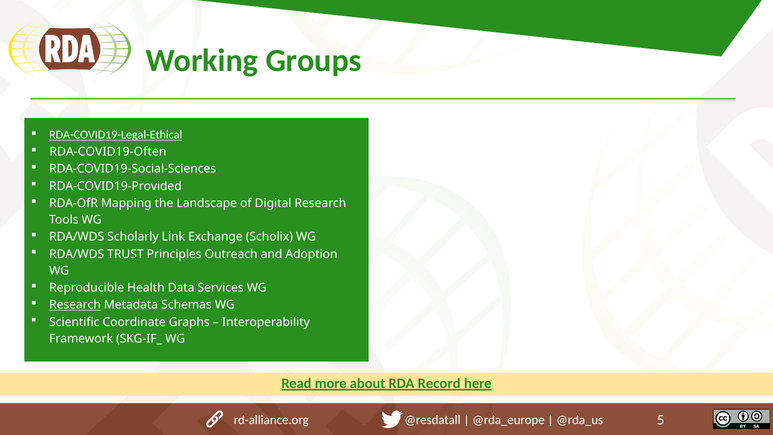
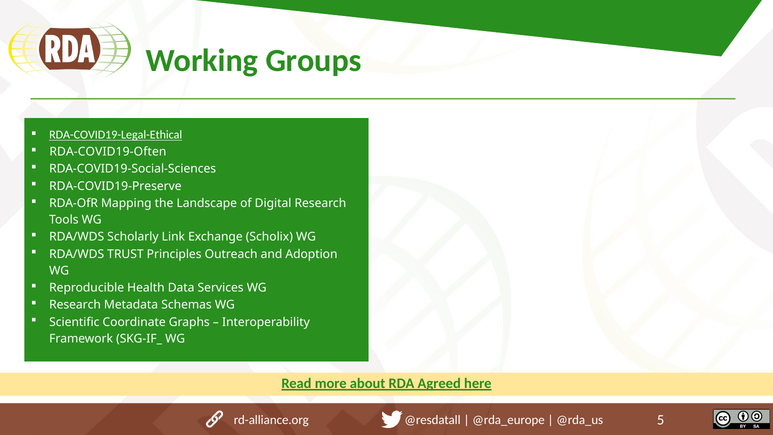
RDA-COVID19-Provided: RDA-COVID19-Provided -> RDA-COVID19-Preserve (115, 186)
Research underline: present -> none (75, 305)
Record: Record -> Agreed (439, 383)
